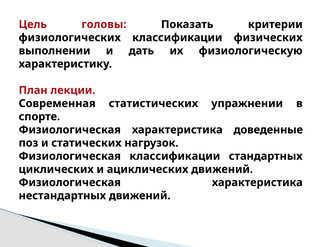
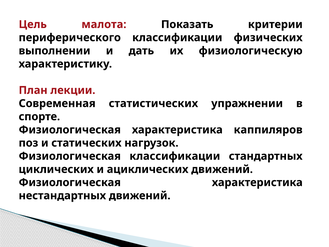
головы: головы -> малота (104, 24)
физиологических: физиологических -> периферического (70, 38)
доведенные: доведенные -> каппиляров (268, 130)
